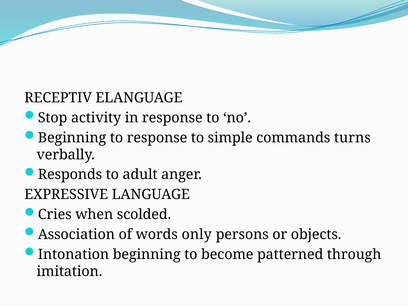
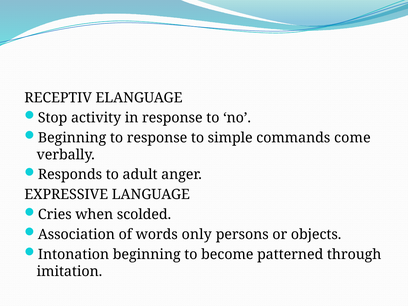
turns: turns -> come (352, 138)
